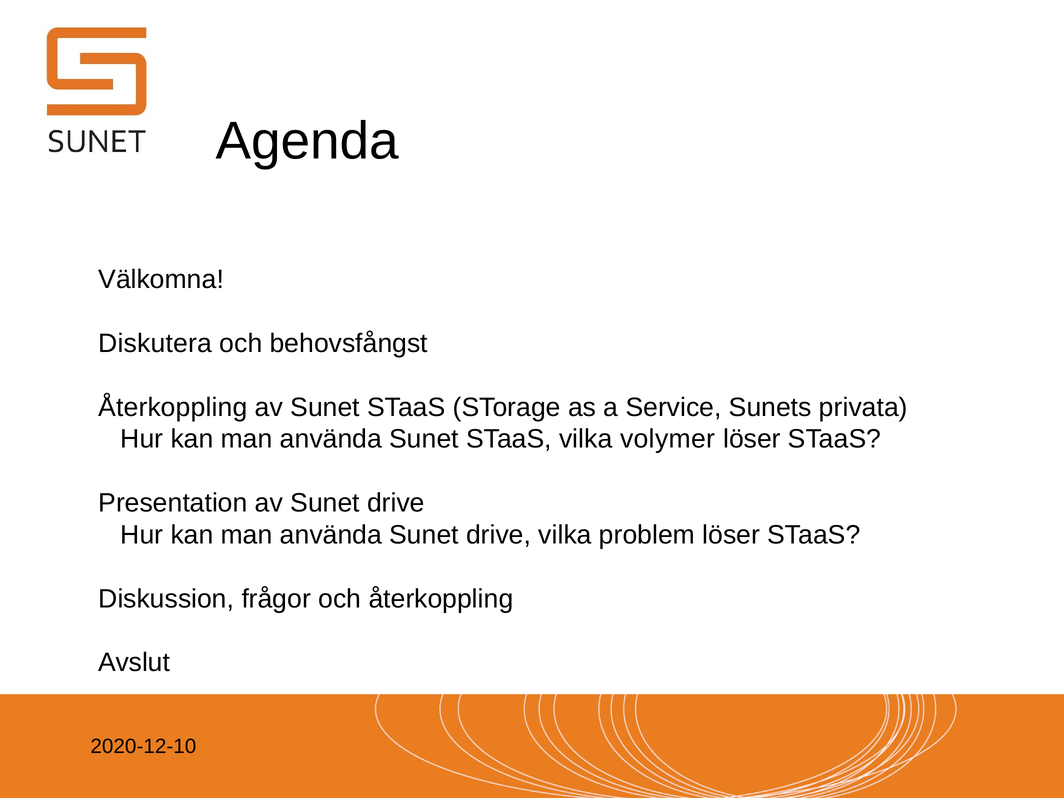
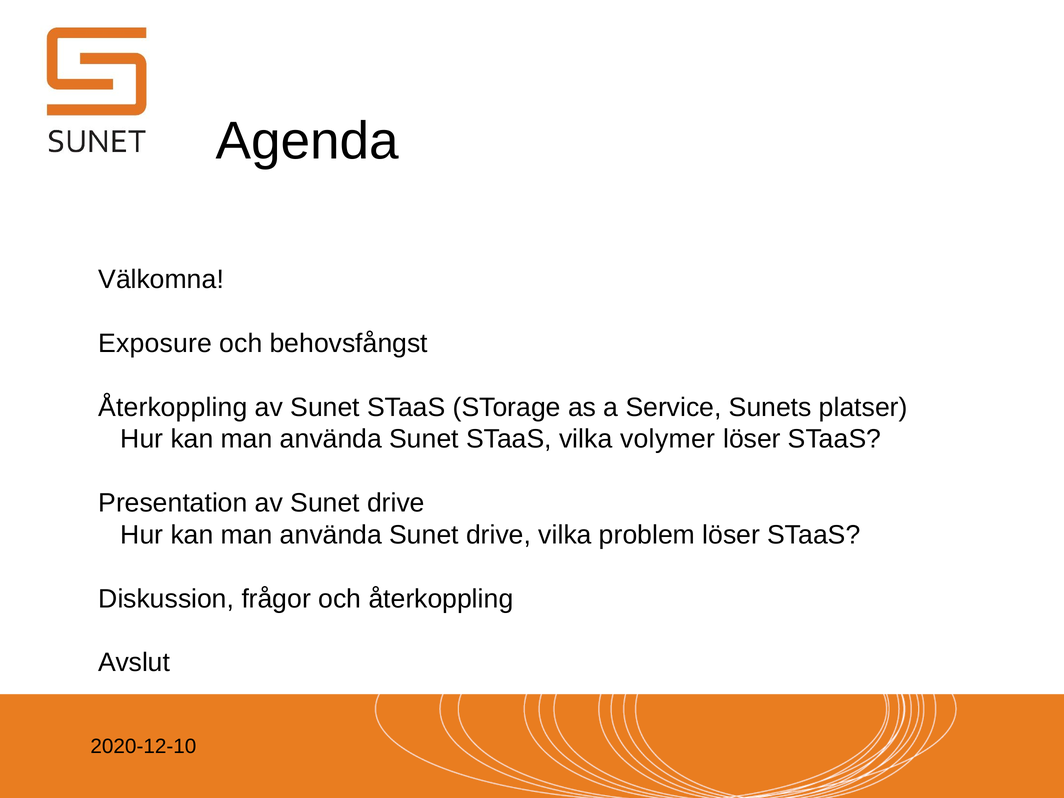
Diskutera: Diskutera -> Exposure (155, 343)
privata: privata -> platser (863, 407)
